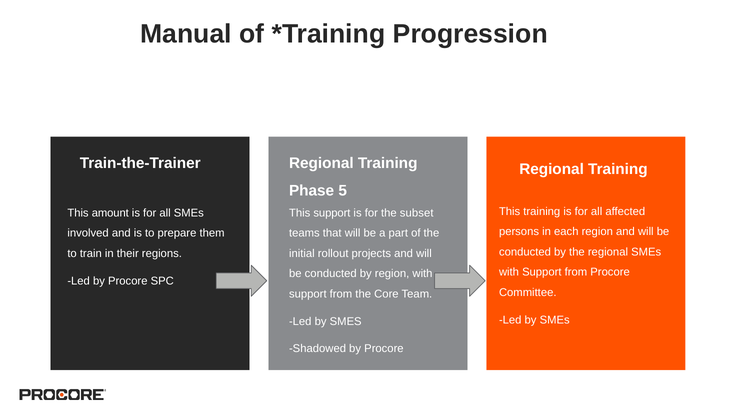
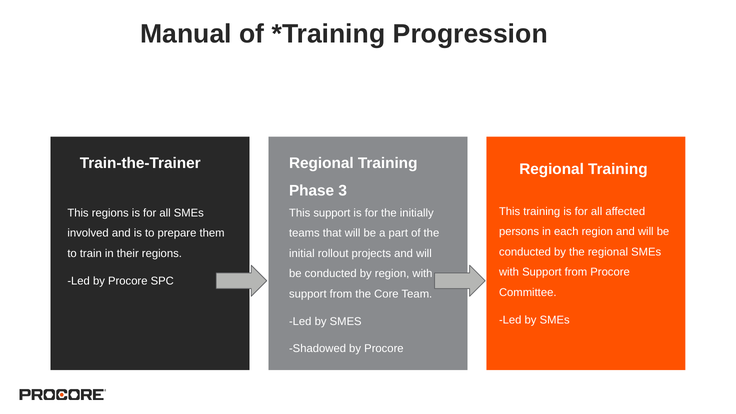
5: 5 -> 3 (343, 191)
This amount: amount -> regions (110, 213)
subset: subset -> initially (417, 213)
